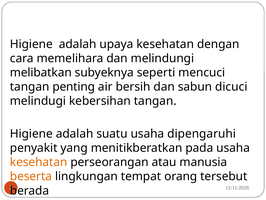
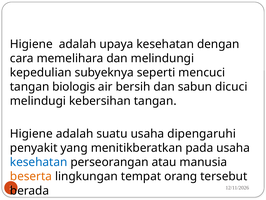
melibatkan: melibatkan -> kepedulian (41, 72)
penting: penting -> biologis (74, 87)
kesehatan colour: orange -> blue (39, 162)
